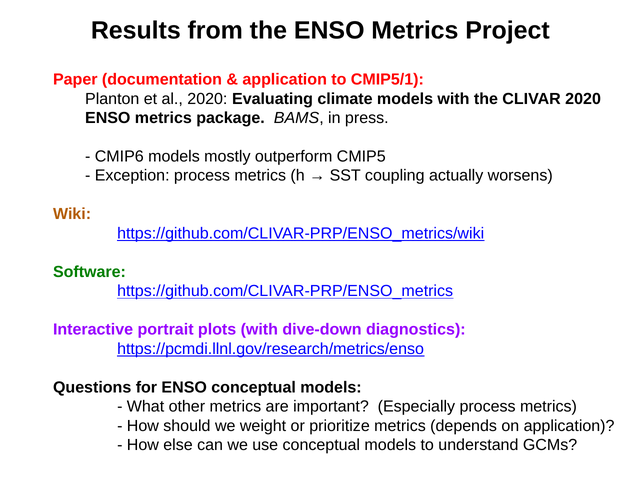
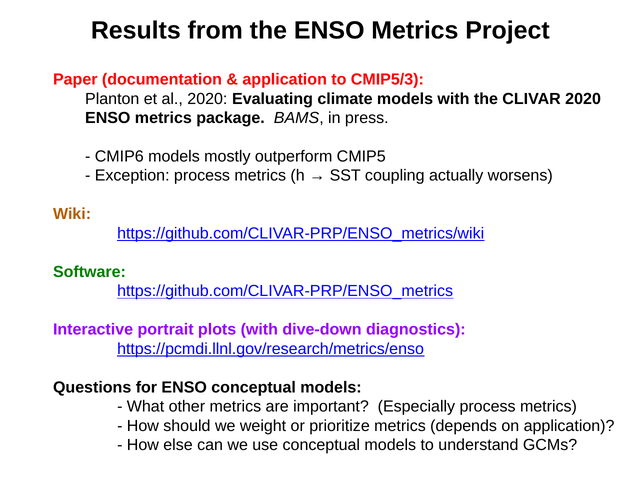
CMIP5/1: CMIP5/1 -> CMIP5/3 (387, 79)
